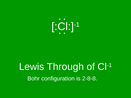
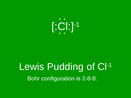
Through: Through -> Pudding (65, 67)
